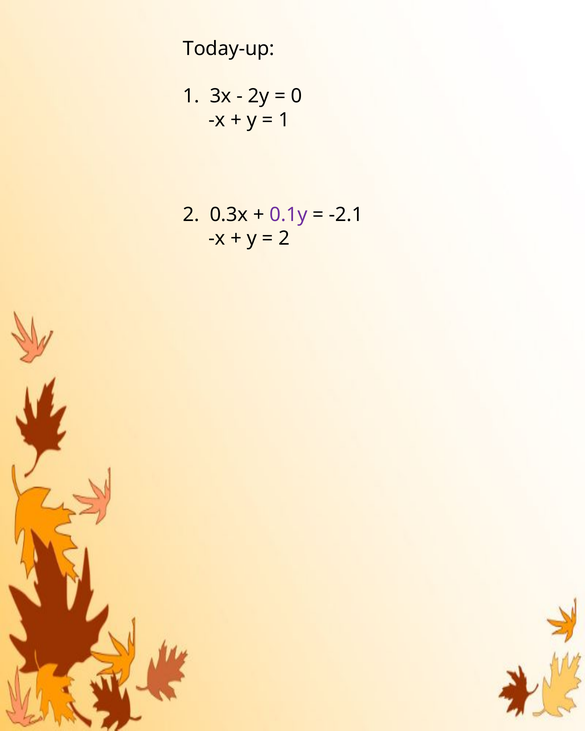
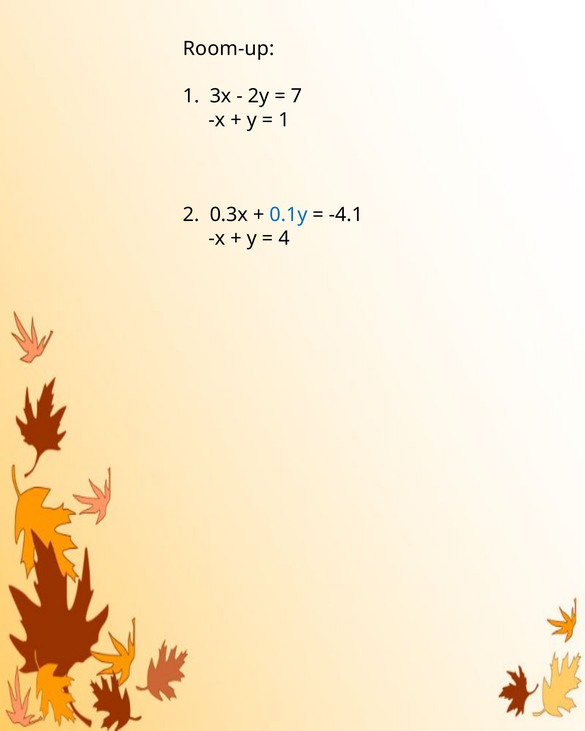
Today-up: Today-up -> Room-up (229, 49)
0: 0 -> 7 (296, 96)
0.1y colour: purple -> blue (288, 215)
-2.1: -2.1 -> -4.1 (346, 215)
2: 2 -> 4 (284, 238)
